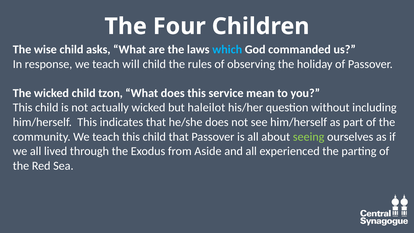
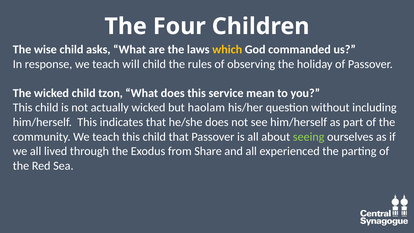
which colour: light blue -> yellow (227, 50)
haleilot: haleilot -> haolam (206, 108)
Aside: Aside -> Share (208, 151)
